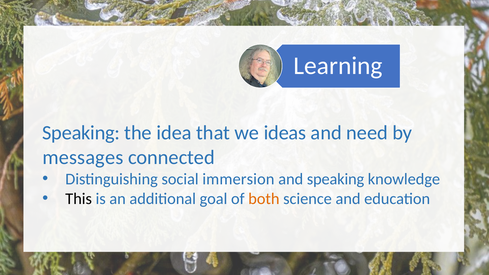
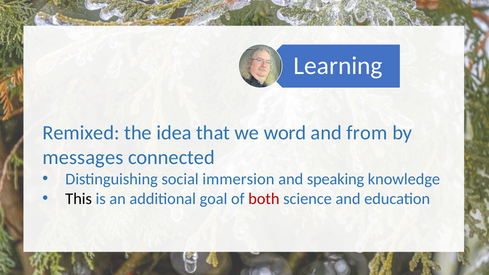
Speaking: Speaking -> Remixed (81, 133)
ideas: ideas -> word (285, 133)
need: need -> from (367, 133)
both colour: orange -> red (264, 199)
